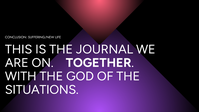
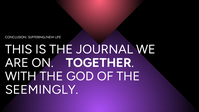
SITUATIONS: SITUATIONS -> SEEMINGLY (42, 90)
